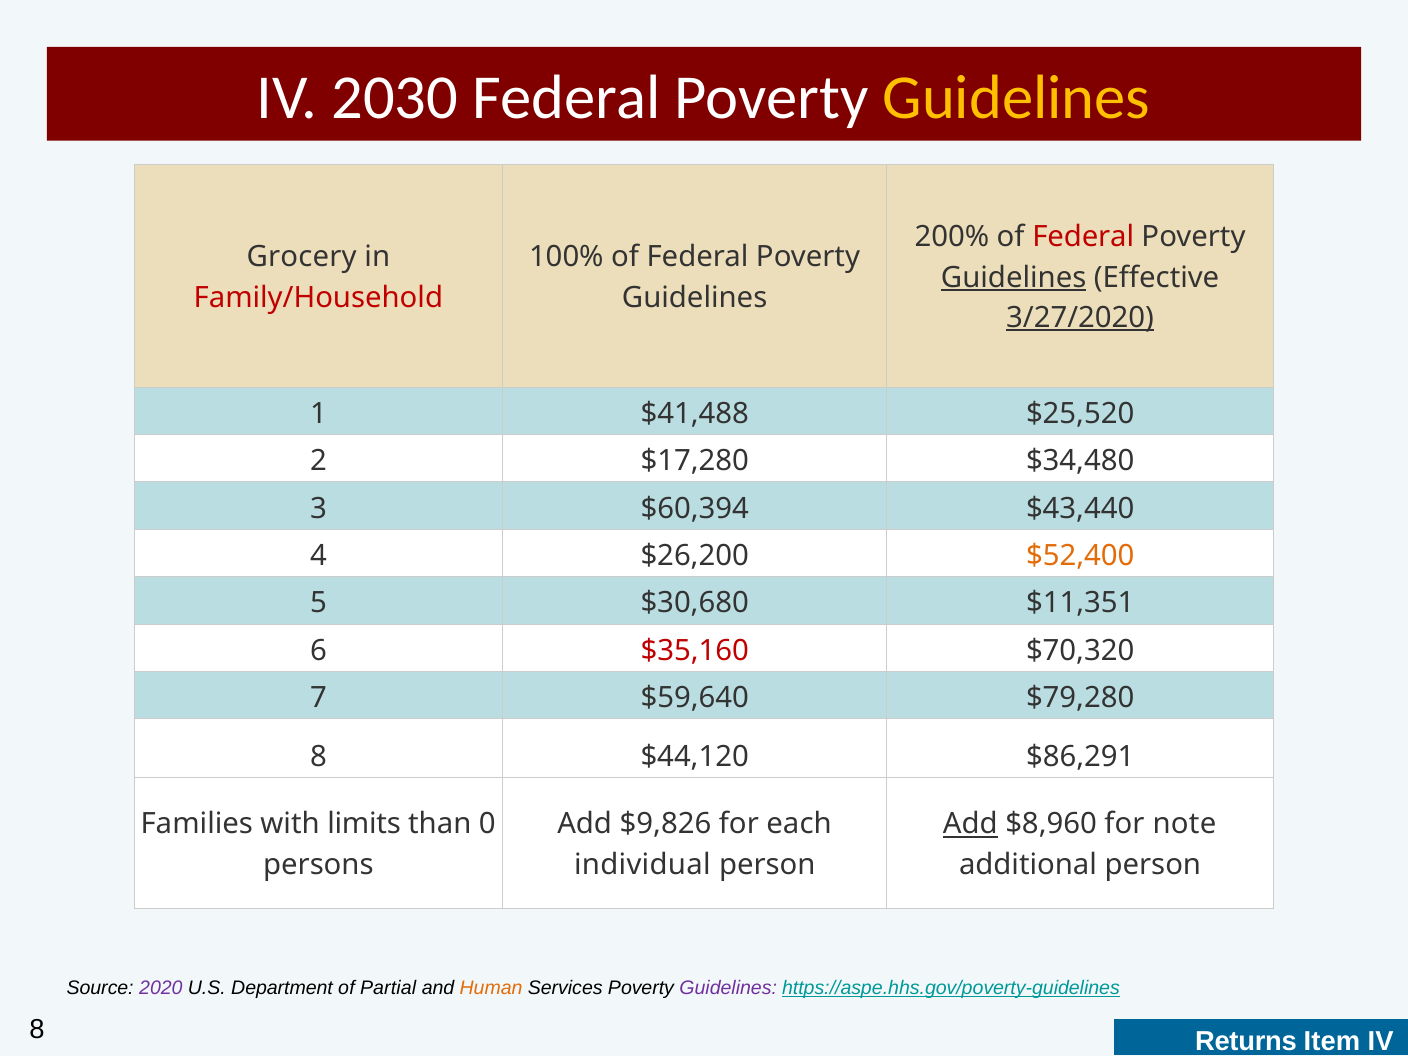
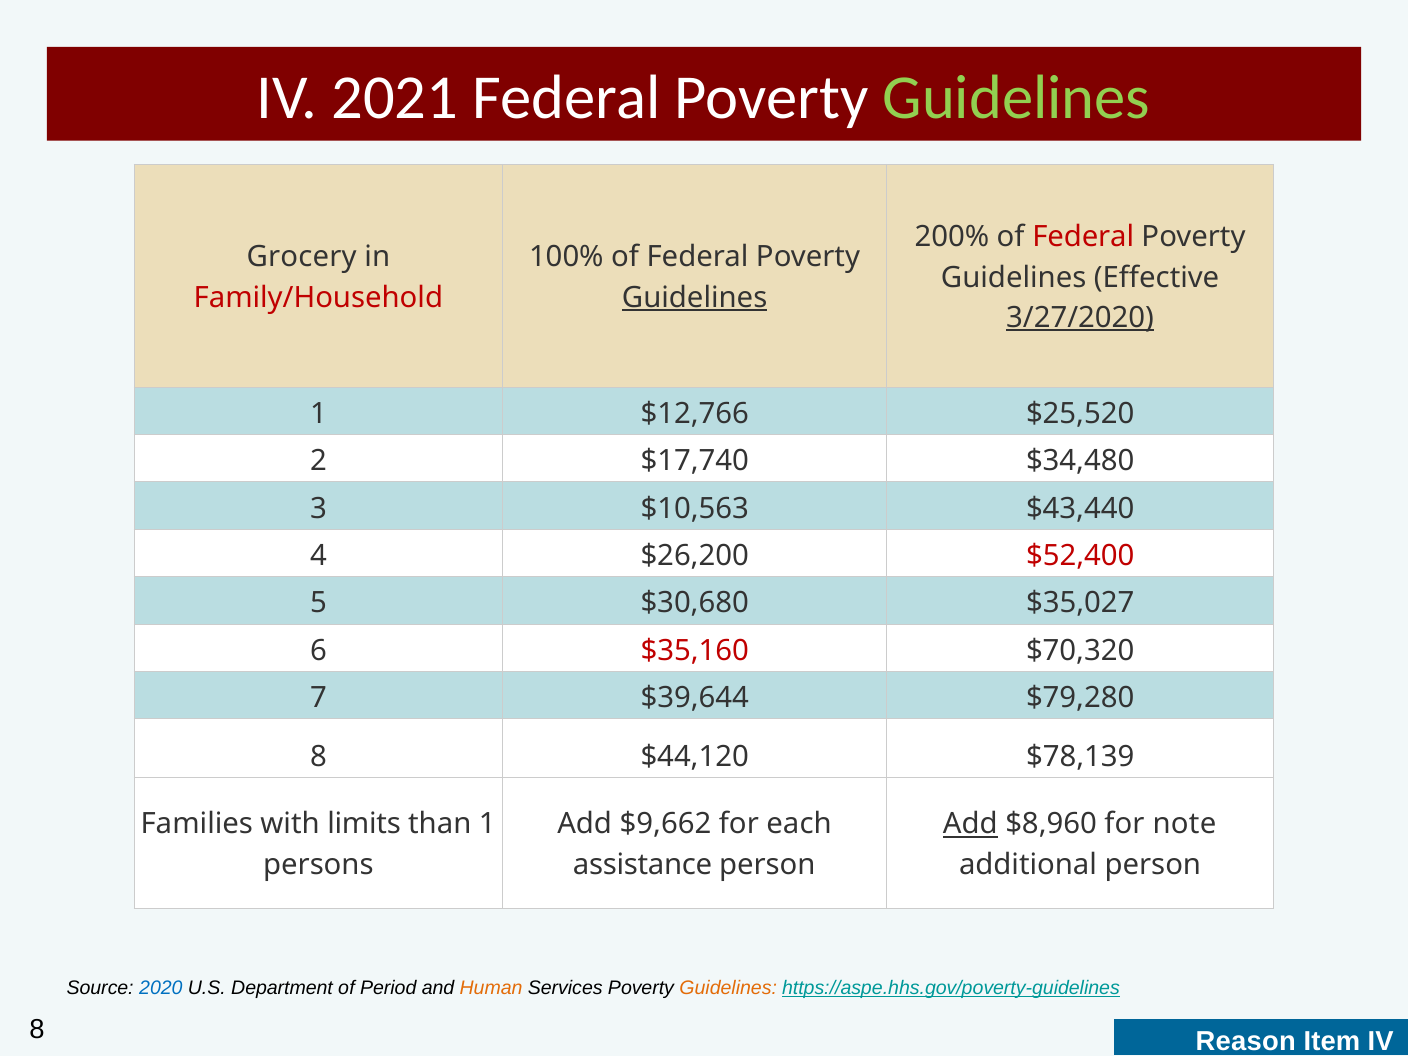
2030: 2030 -> 2021 (395, 98)
Guidelines colour: yellow -> light green (1017, 98)
Guidelines underline: present -> none (1014, 277)
Guidelines underline: none -> present (695, 297)
$41,488: $41,488 -> $12,766 (695, 414)
$17,280: $17,280 -> $17,740 (695, 461)
$60,394: $60,394 -> $10,563 (695, 508)
$52,400 colour: orange -> red (1080, 556)
$11,351: $11,351 -> $35,027 (1080, 603)
$59,640: $59,640 -> $39,644 (695, 698)
$86,291: $86,291 -> $78,139 (1080, 756)
than 0: 0 -> 1 (487, 824)
$9,826: $9,826 -> $9,662 (666, 824)
individual: individual -> assistance (643, 864)
2020 colour: purple -> blue (161, 988)
Partial: Partial -> Period (388, 988)
Guidelines colour: purple -> orange (728, 988)
Returns: Returns -> Reason (1246, 1042)
